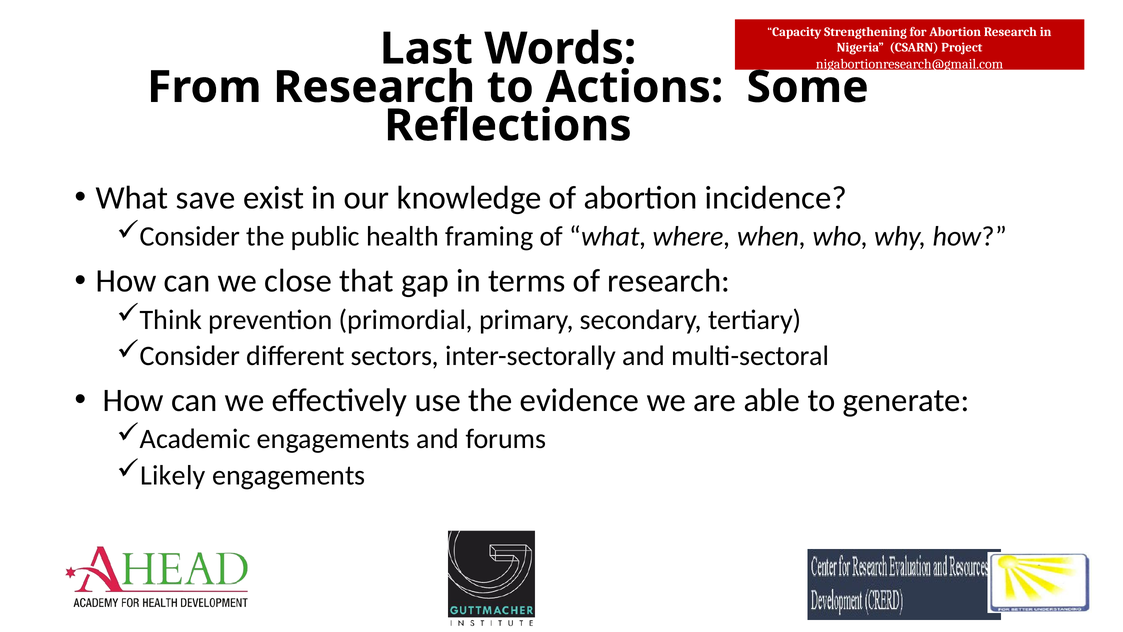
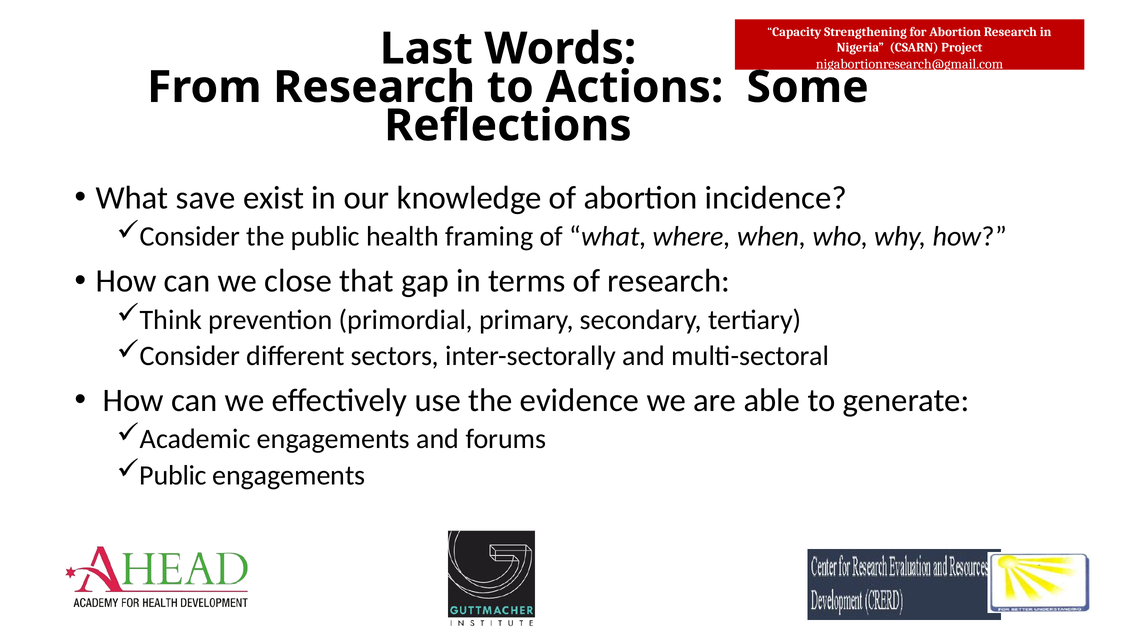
Likely: Likely -> Public (173, 475)
